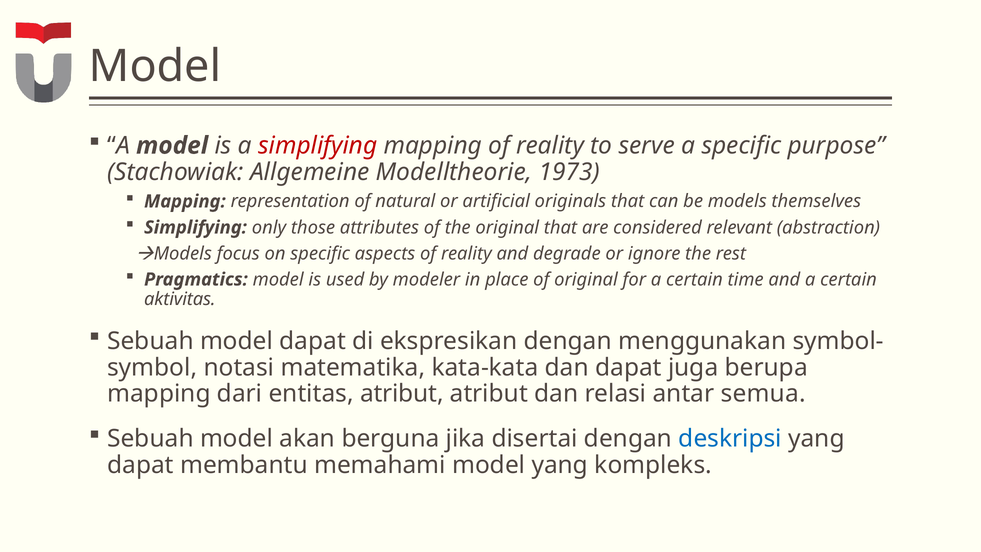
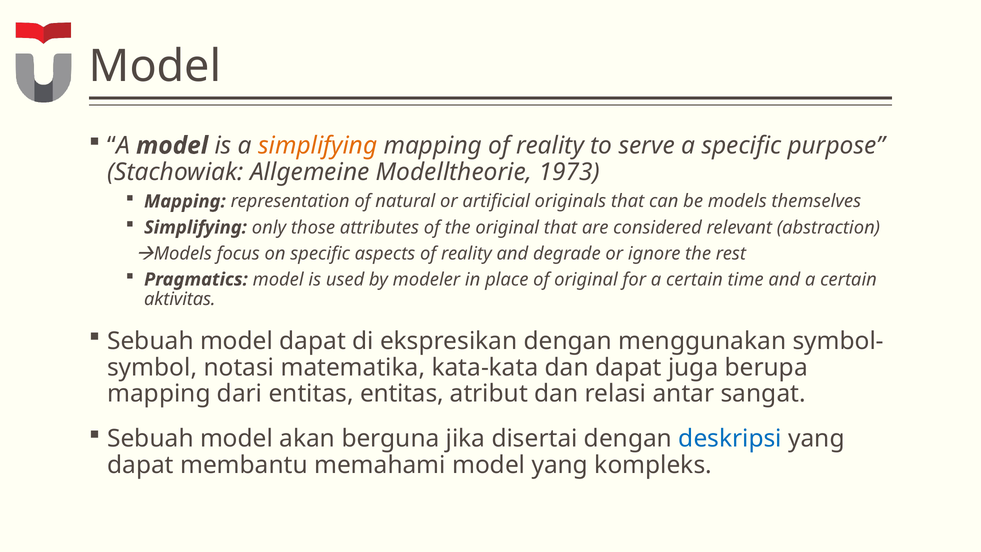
simplifying colour: red -> orange (318, 146)
entitas atribut: atribut -> entitas (402, 394)
semua: semua -> sangat (763, 394)
